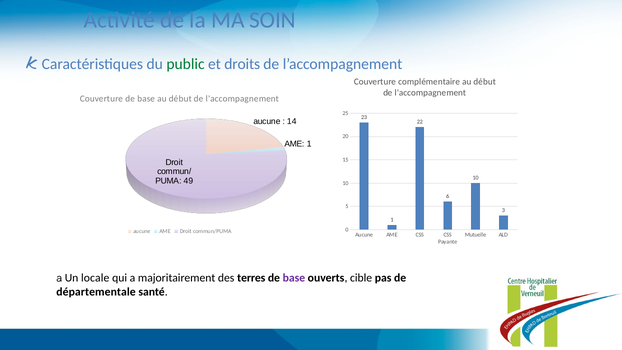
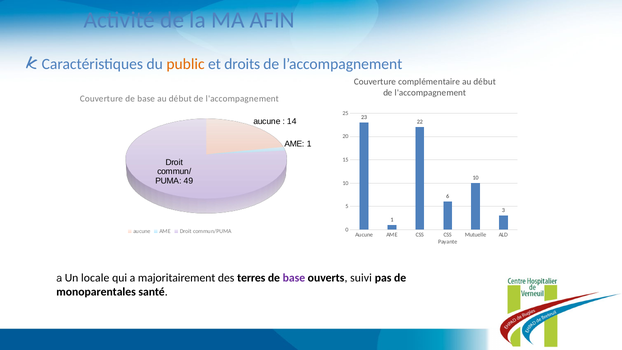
SOIN: SOIN -> AFIN (272, 20)
public colour: green -> orange (185, 64)
cible: cible -> suivi (361, 278)
départementale: départementale -> monoparentales (96, 292)
